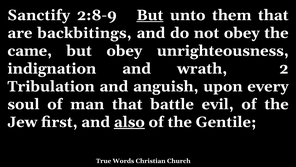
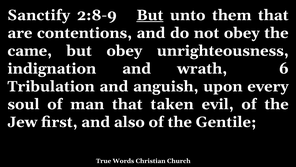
backbitings: backbitings -> contentions (84, 33)
2: 2 -> 6 (284, 68)
battle: battle -> taken (172, 104)
also underline: present -> none (129, 122)
